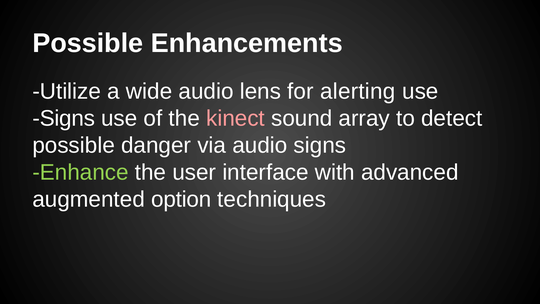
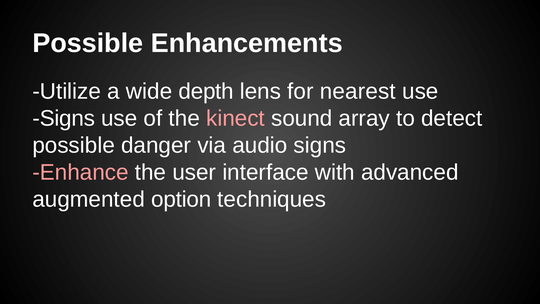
wide audio: audio -> depth (206, 91)
alerting: alerting -> nearest (358, 91)
Enhance colour: light green -> pink (81, 172)
